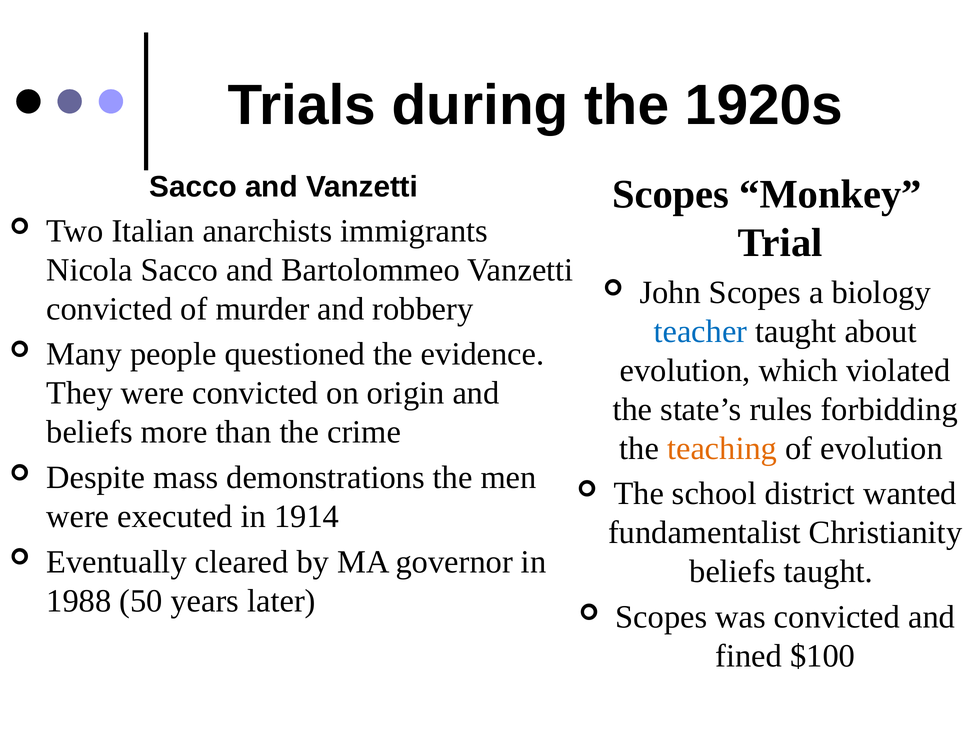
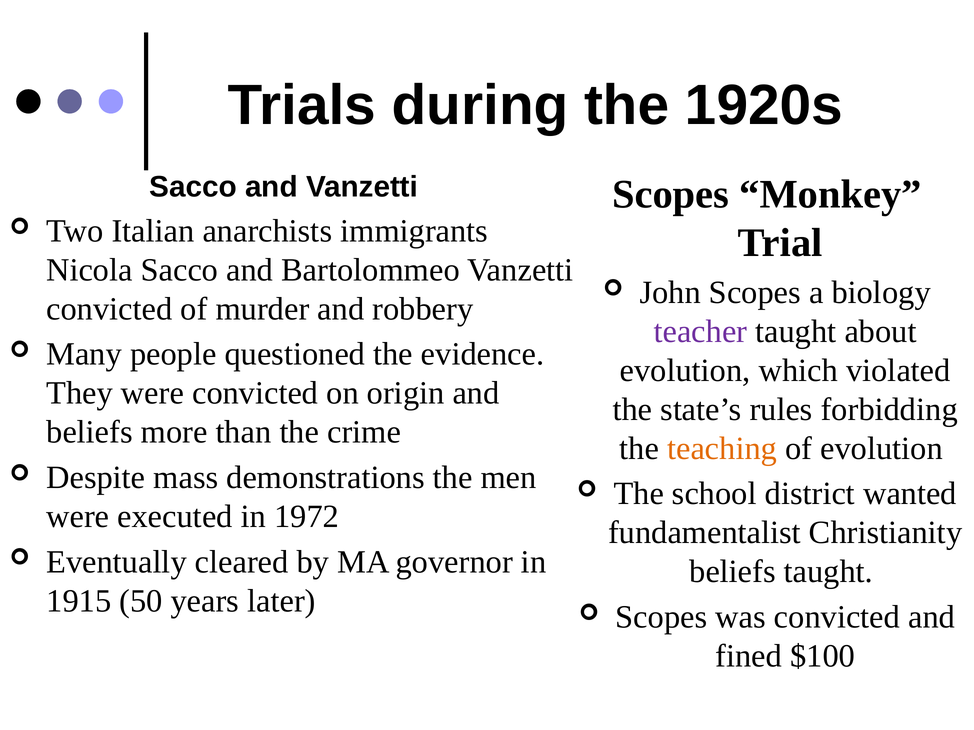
teacher colour: blue -> purple (701, 332)
1914: 1914 -> 1972 (307, 517)
1988: 1988 -> 1915 (79, 601)
